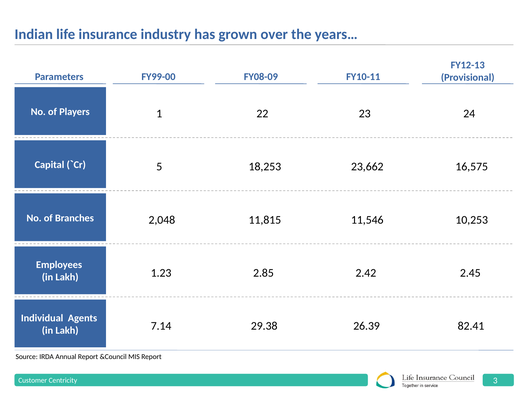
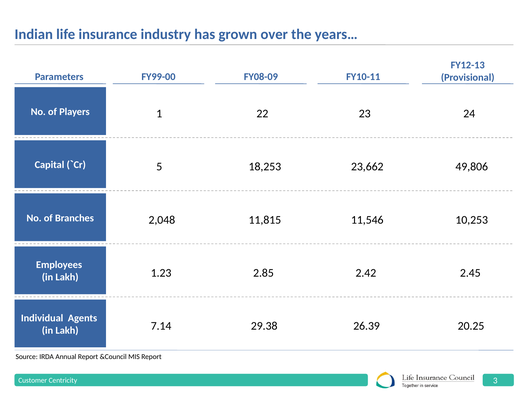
16,575: 16,575 -> 49,806 (472, 167)
82.41: 82.41 -> 20.25 (471, 326)
